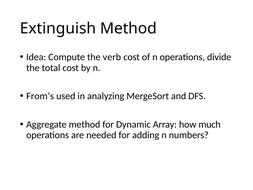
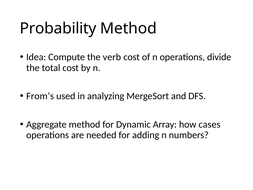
Extinguish: Extinguish -> Probability (58, 28)
much: much -> cases (209, 124)
